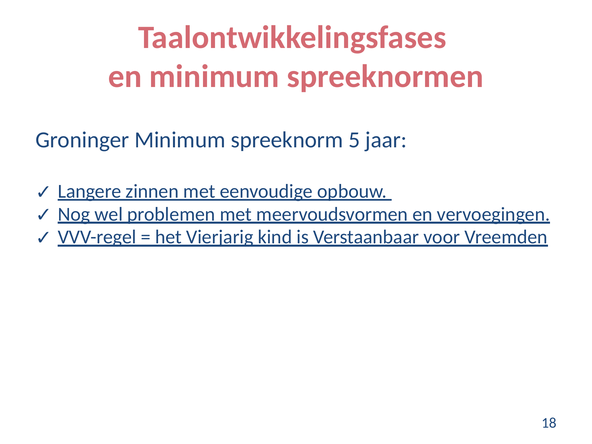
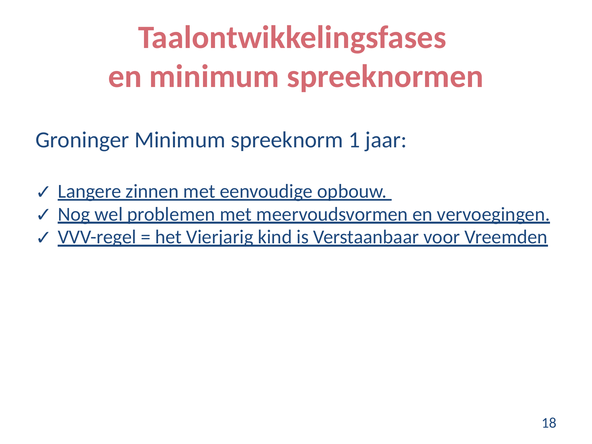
5: 5 -> 1 (354, 140)
